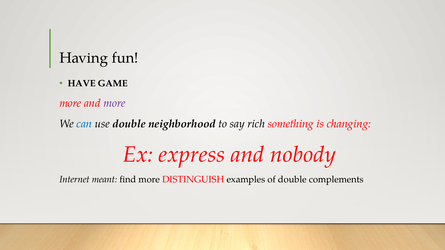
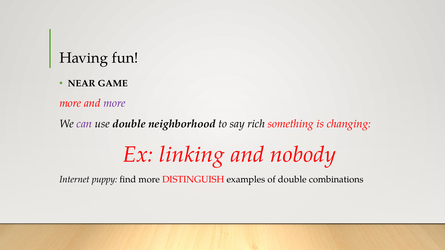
HAVE: HAVE -> NEAR (82, 84)
can colour: blue -> purple (84, 124)
express: express -> linking (192, 155)
meant: meant -> puppy (105, 180)
complements: complements -> combinations (336, 180)
